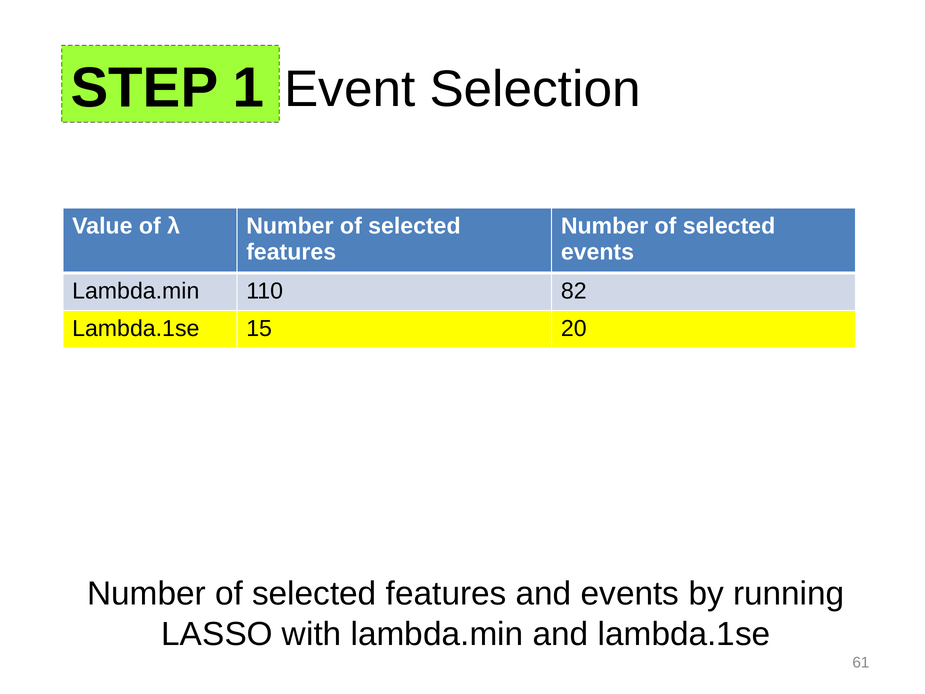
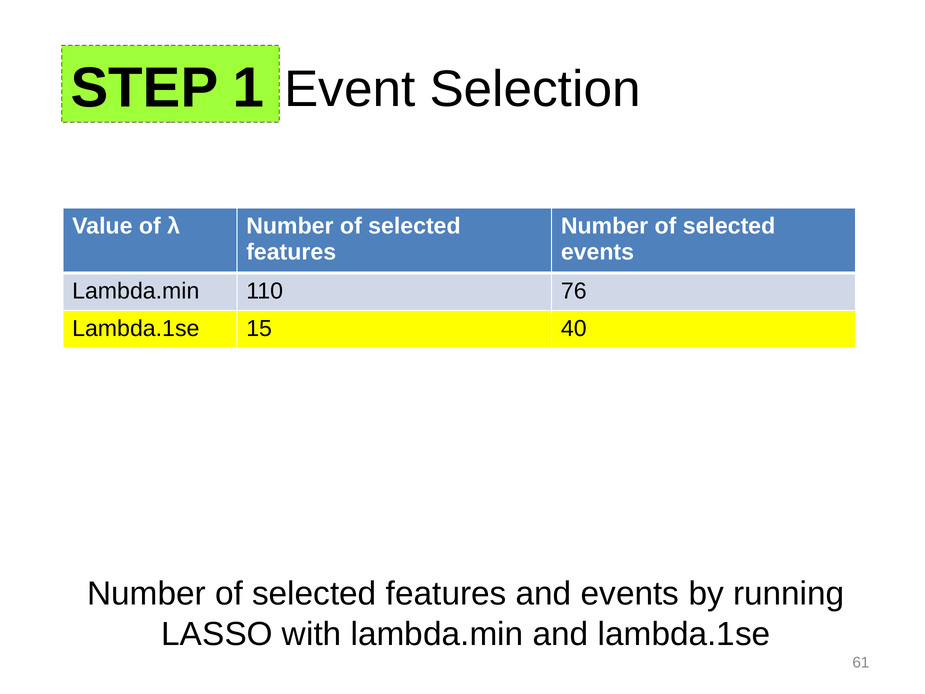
82: 82 -> 76 (574, 291)
20: 20 -> 40 (574, 328)
